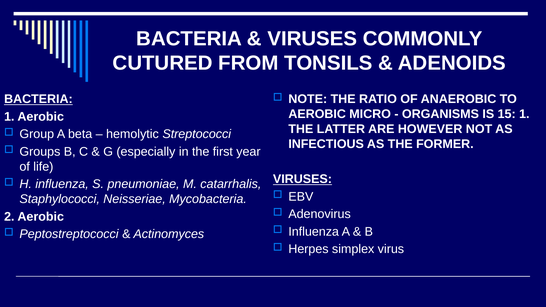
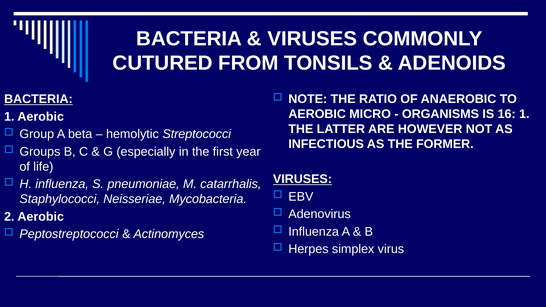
15: 15 -> 16 (507, 114)
